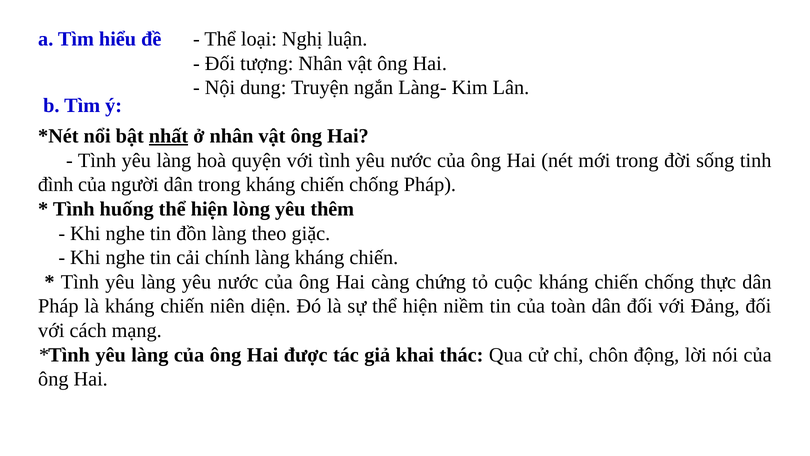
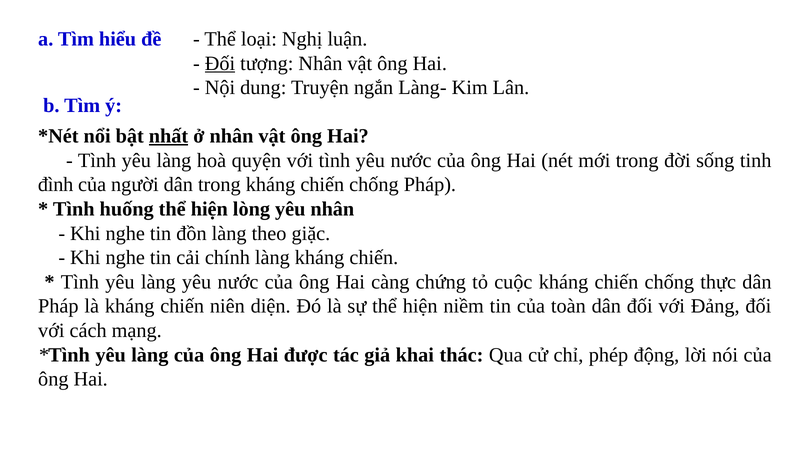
Đối underline: none -> present (220, 63)
yêu thêm: thêm -> nhân (332, 209)
chôn: chôn -> phép (609, 355)
